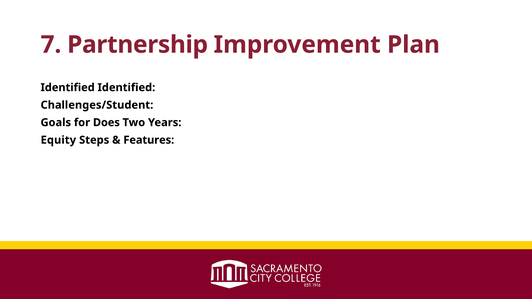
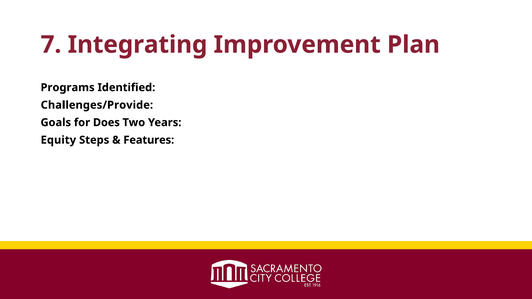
Partnership: Partnership -> Integrating (138, 45)
Identified: Identified -> Programs (68, 88)
Challenges/Student: Challenges/Student -> Challenges/Provide (97, 105)
